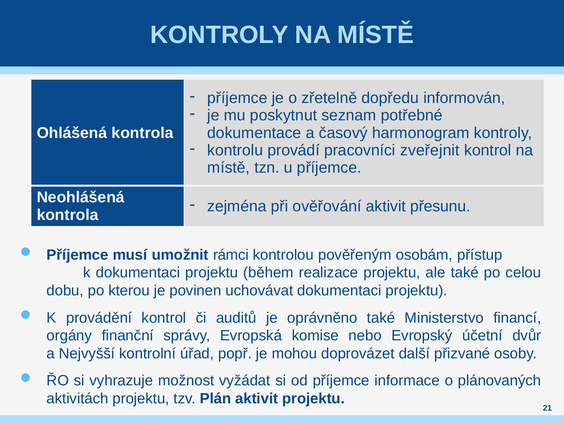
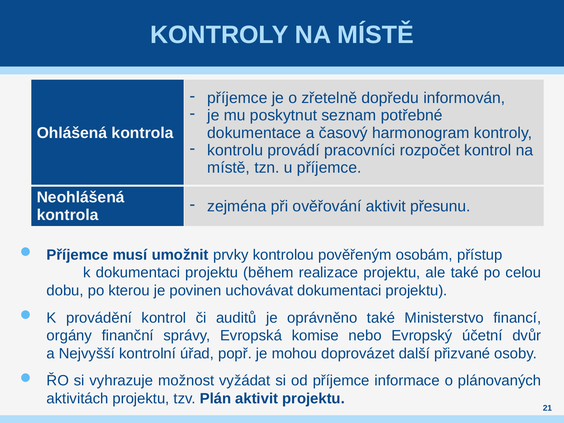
zveřejnit: zveřejnit -> rozpočet (430, 150)
rámci: rámci -> prvky (231, 255)
